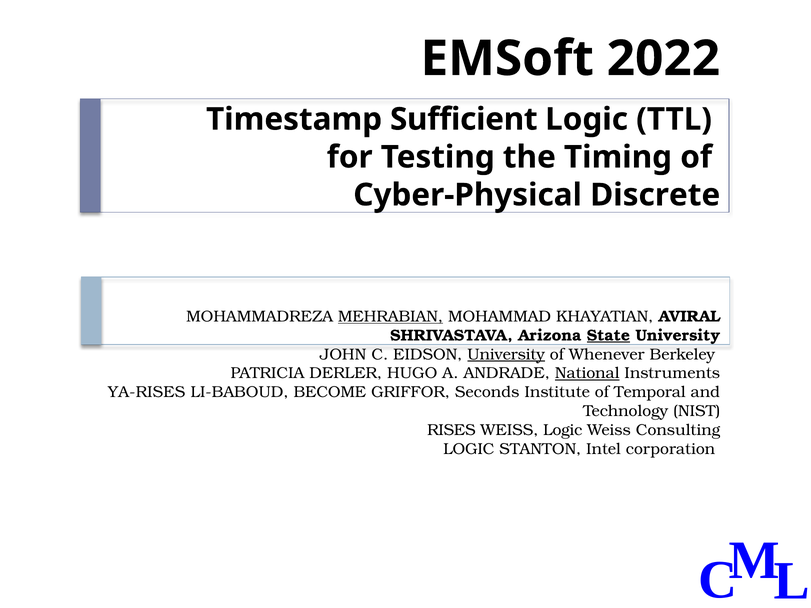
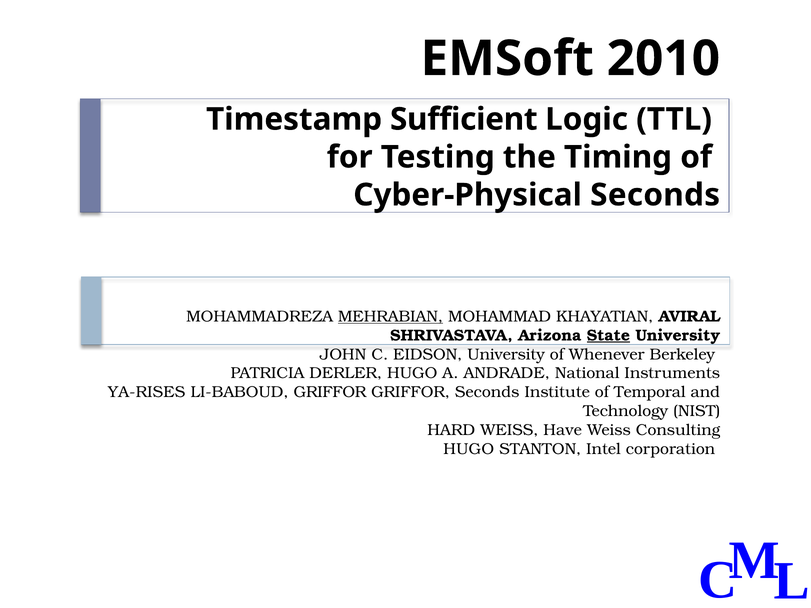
2022: 2022 -> 2010 (663, 59)
Cyber-Physical Discrete: Discrete -> Seconds (655, 195)
University underline: present -> none (506, 354)
National underline: present -> none (587, 373)
LI-BABOUD BECOME: BECOME -> GRIFFOR (330, 392)
RISES: RISES -> HARD (451, 430)
WEISS Logic: Logic -> Have (563, 430)
LOGIC: LOGIC -> HUGO (469, 449)
